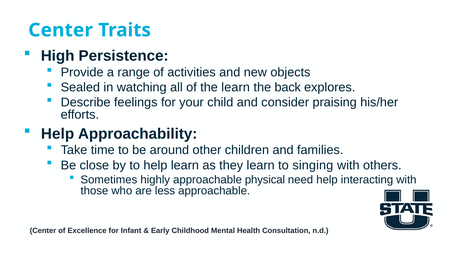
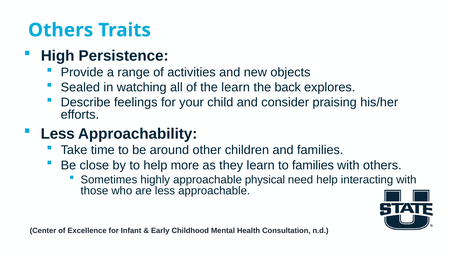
Center: Center -> Others (61, 30)
Help: Help -> Less (58, 134)
help learn: learn -> more (185, 165)
to singing: singing -> families (313, 165)
